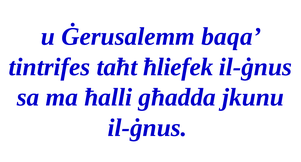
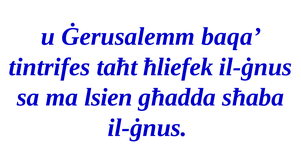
ħalli: ħalli -> lsien (108, 97)
jkunu: jkunu -> sħaba (253, 97)
